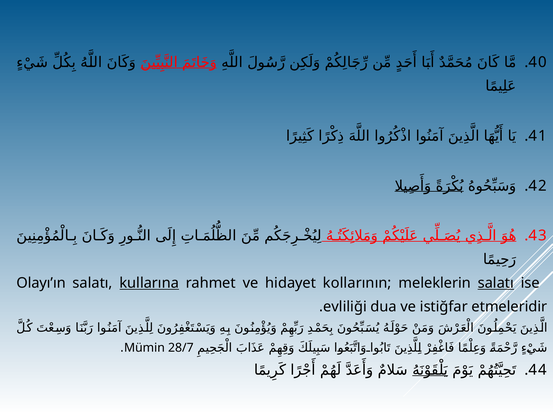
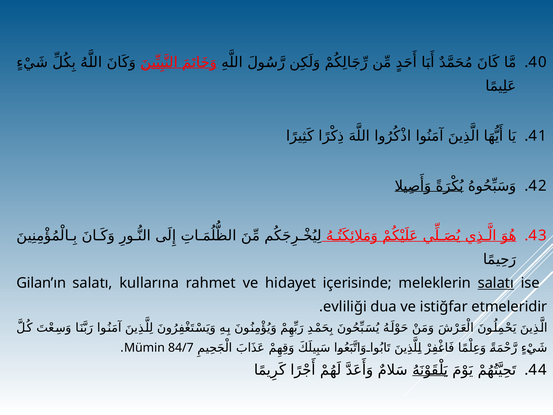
Olayı’ın: Olayı’ın -> Gilan’ın (41, 283)
kullarına underline: present -> none (149, 283)
kollarının: kollarının -> içerisinde (357, 283)
28/7: 28/7 -> 84/7 (181, 348)
